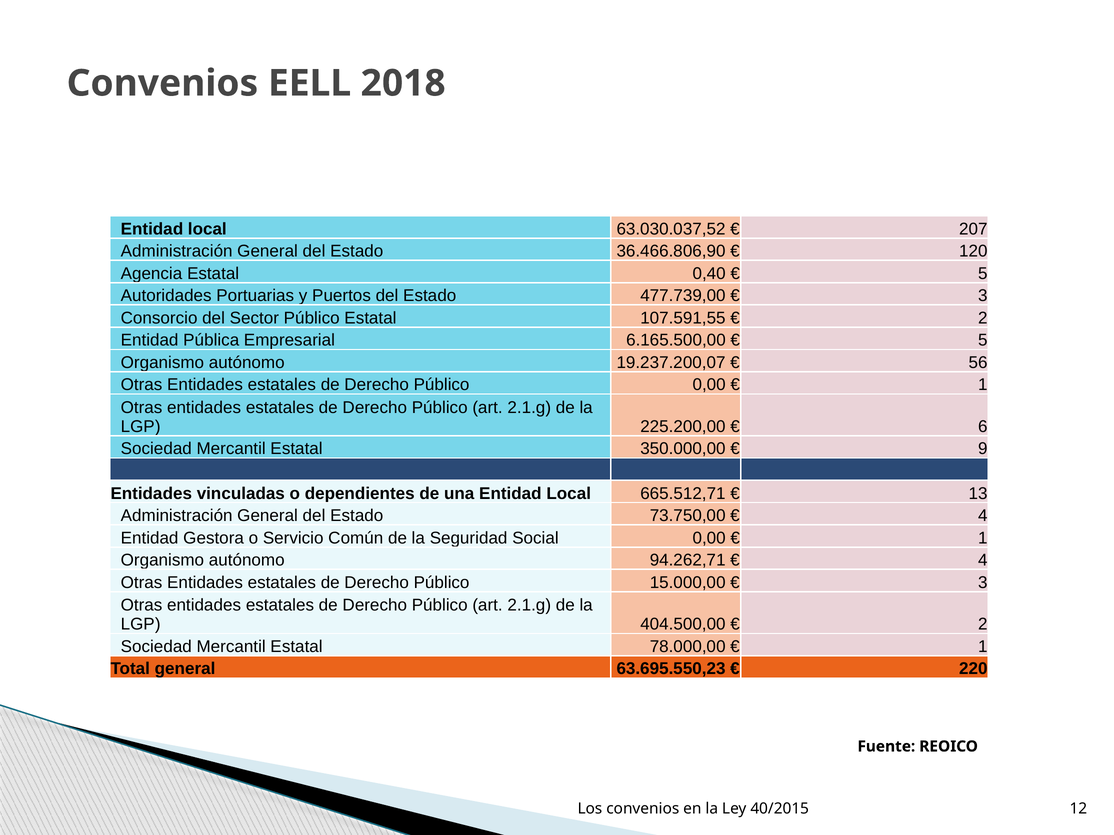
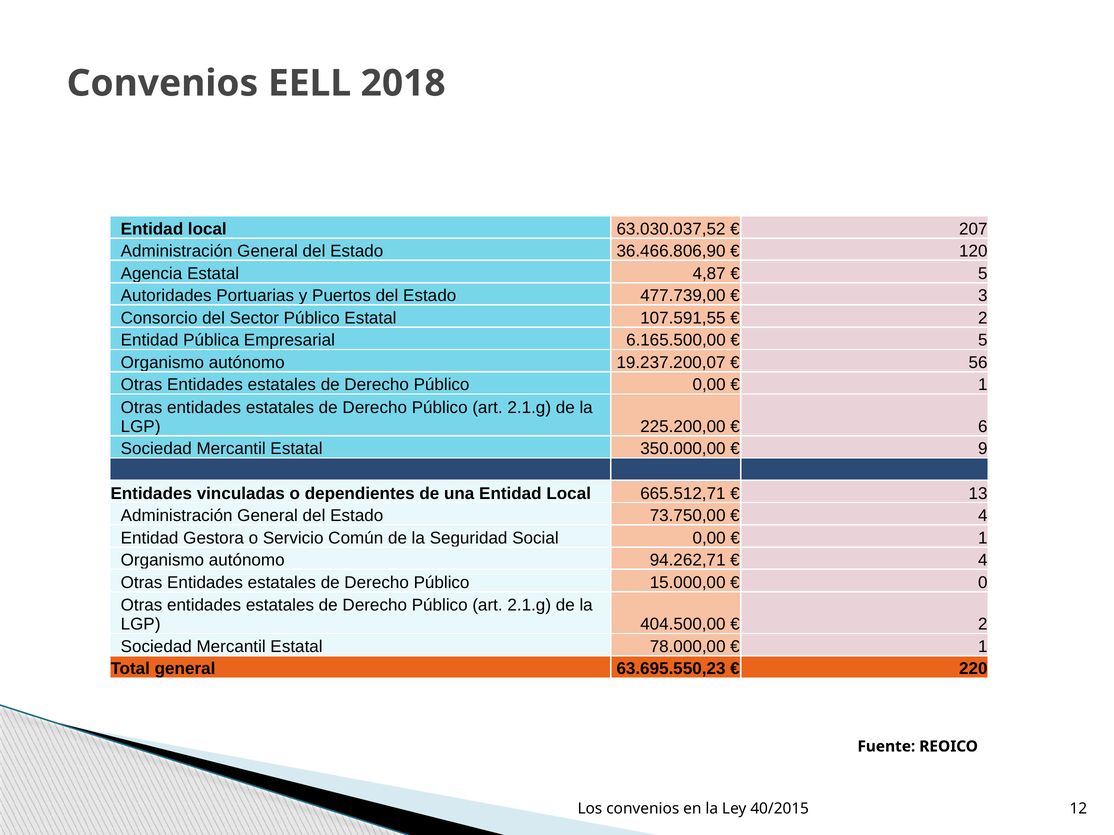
0,40: 0,40 -> 4,87 (709, 274)
3: 3 -> 0 (983, 583)
